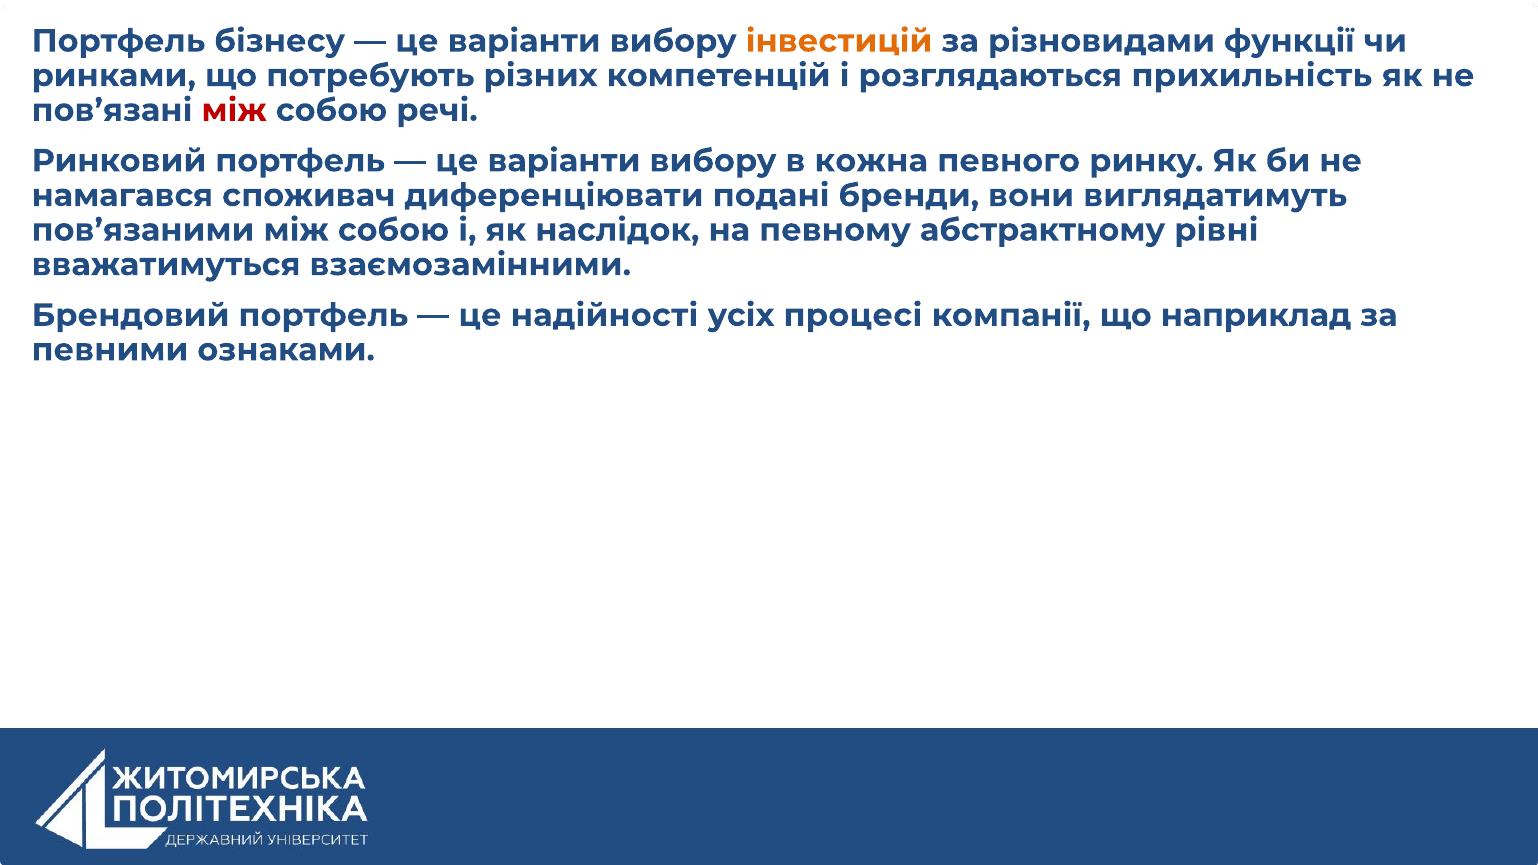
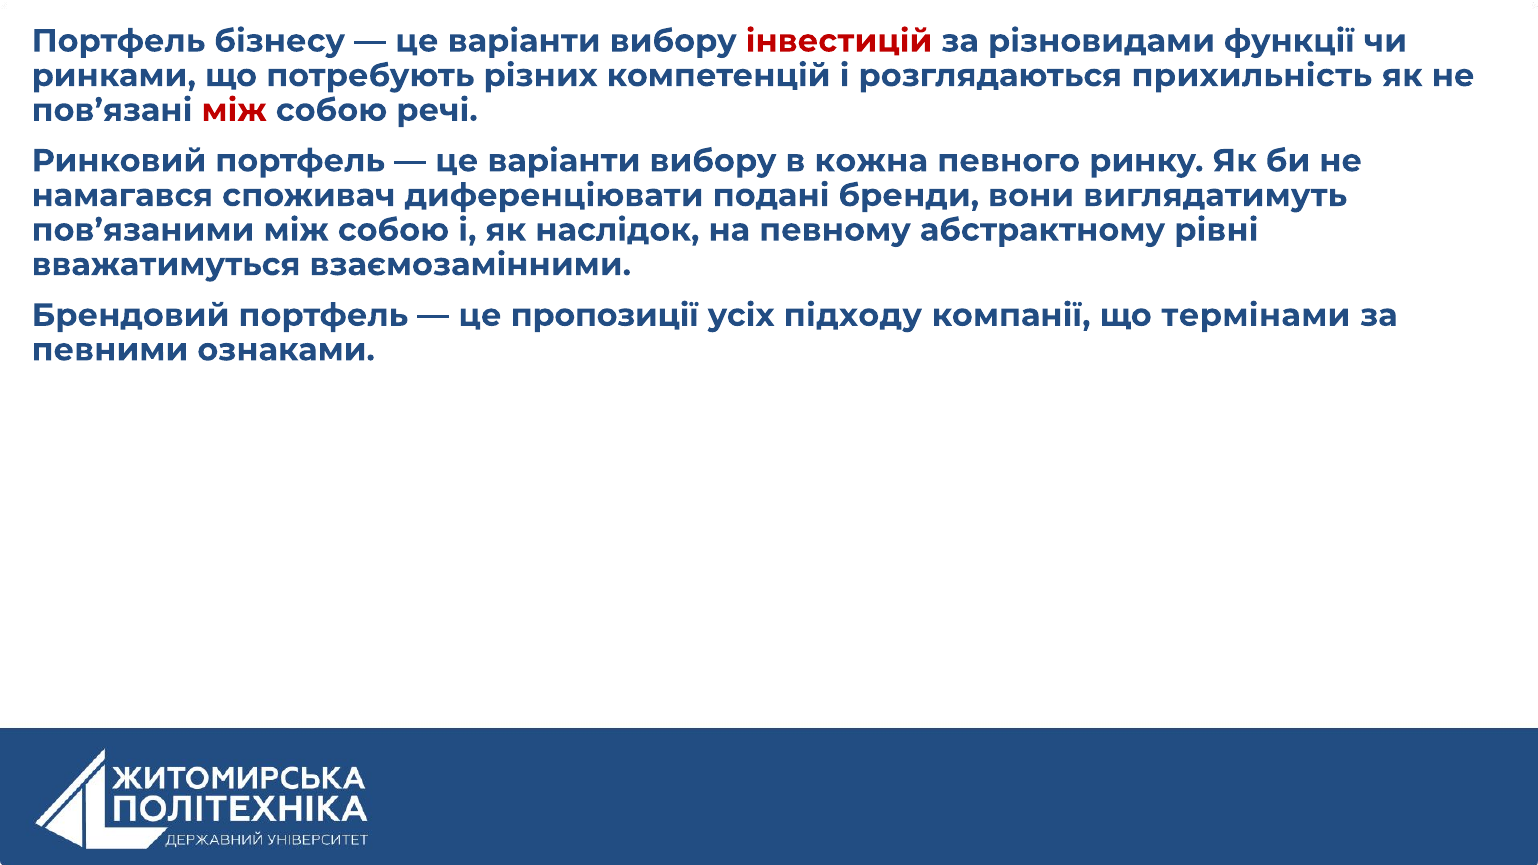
інвестицій colour: orange -> red (839, 41)
надійності: надійності -> пропозиції (605, 315)
процесі: процесі -> підходу (853, 315)
наприклад: наприклад -> термінами (1256, 315)
